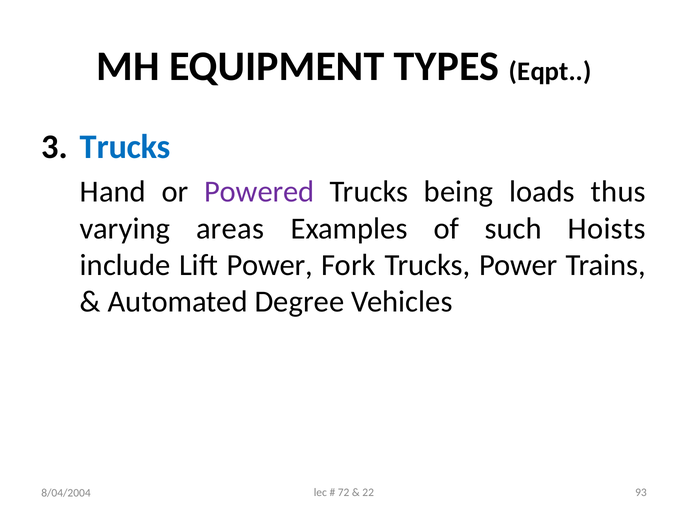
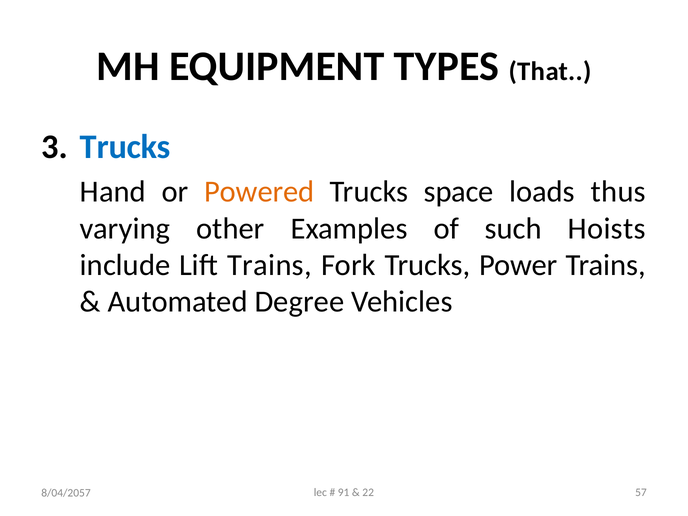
Eqpt: Eqpt -> That (550, 72)
Powered colour: purple -> orange (259, 192)
being: being -> space (459, 192)
areas: areas -> other (230, 228)
Lift Power: Power -> Trains (269, 265)
72: 72 -> 91 (344, 493)
93: 93 -> 57 (641, 493)
8/04/2004: 8/04/2004 -> 8/04/2057 (66, 493)
